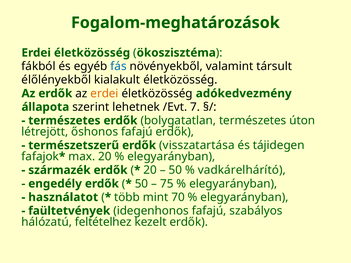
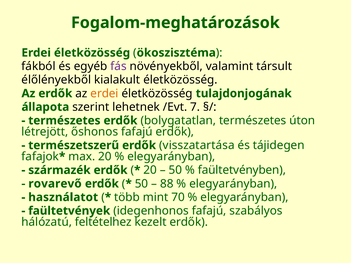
fás colour: blue -> purple (119, 66)
adókedvezmény: adókedvezmény -> tulajdonjogának (244, 94)
vadkárelhárító: vadkárelhárító -> faültetvényben (242, 170)
engedély: engedély -> rovarevő (55, 184)
75: 75 -> 88 (167, 184)
